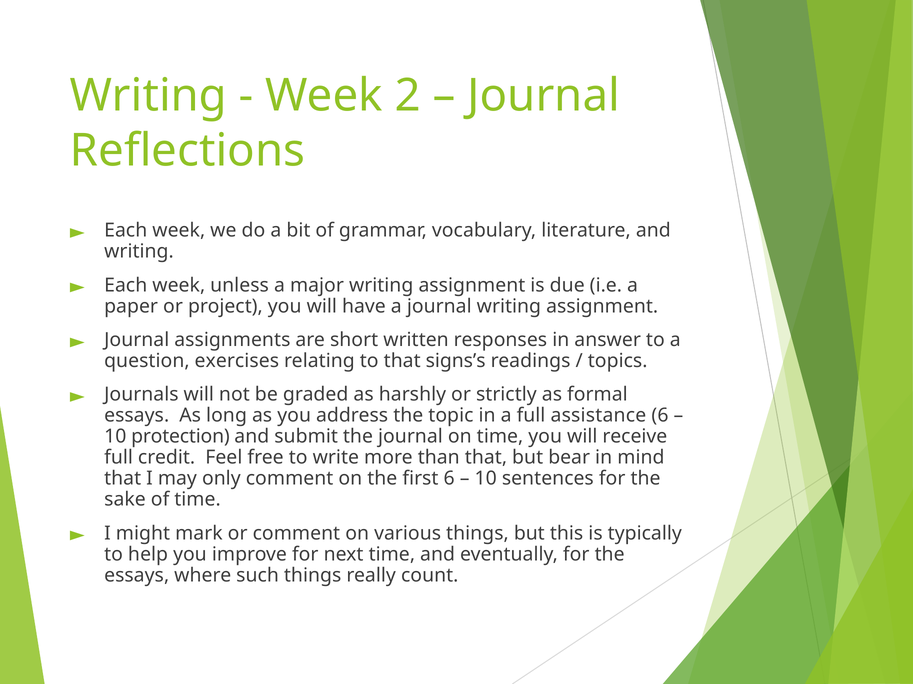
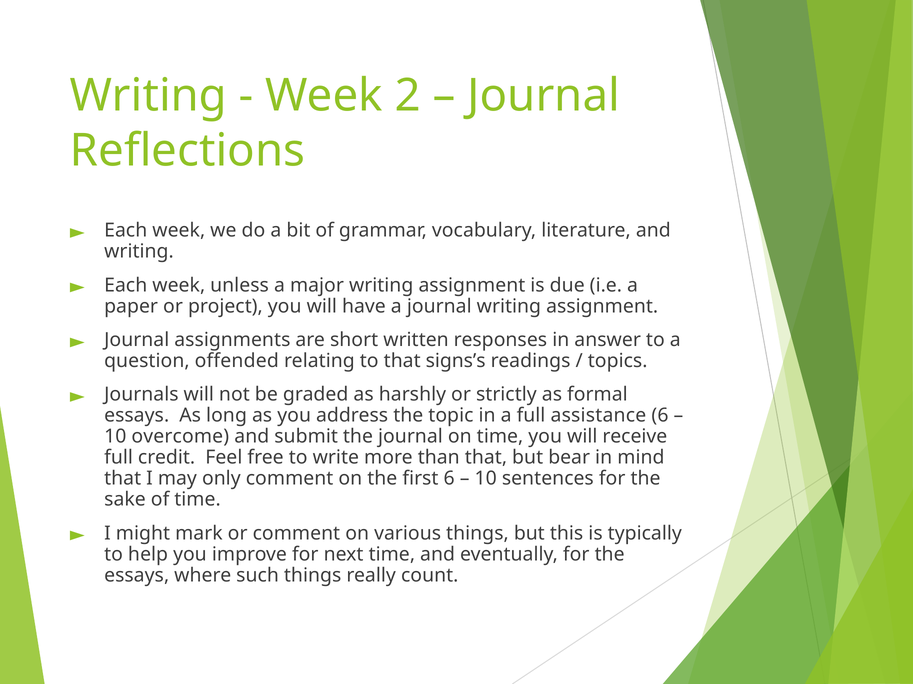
exercises: exercises -> offended (237, 361)
protection: protection -> overcome (180, 437)
